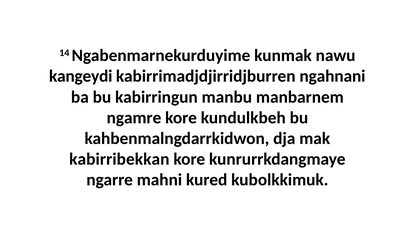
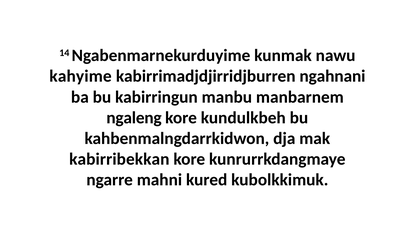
kangeydi: kangeydi -> kahyime (81, 76)
ngamre: ngamre -> ngaleng (134, 118)
